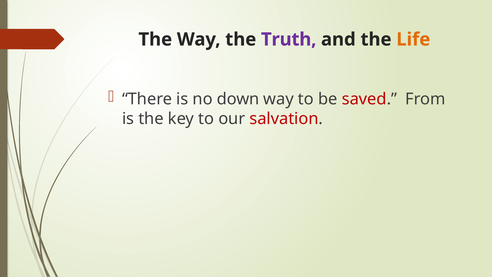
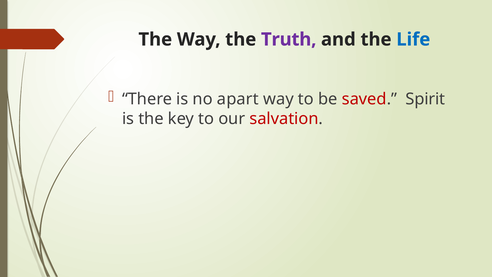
Life colour: orange -> blue (413, 39)
down: down -> apart (238, 99)
From: From -> Spirit (425, 99)
